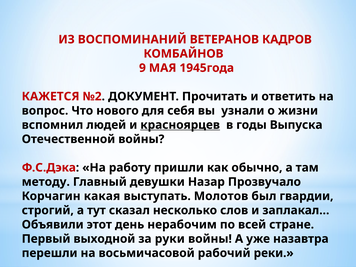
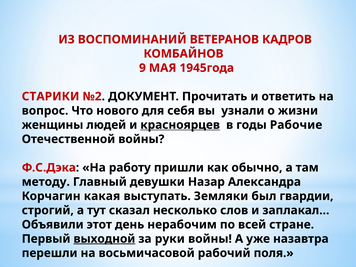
КАЖЕТСЯ: КАЖЕТСЯ -> СТАРИКИ (51, 96)
вспомнил: вспомнил -> женщины (53, 125)
Выпуска: Выпуска -> Рабочие (296, 125)
Прозвучало: Прозвучало -> Александра (264, 182)
Молотов: Молотов -> Земляки (221, 196)
выходной underline: none -> present (104, 239)
реки: реки -> поля (274, 253)
